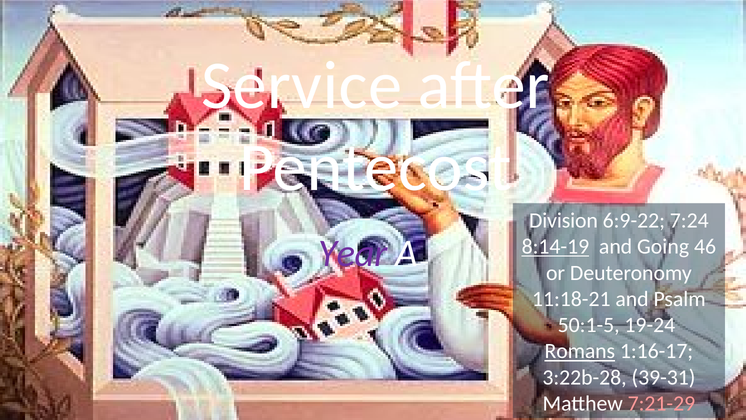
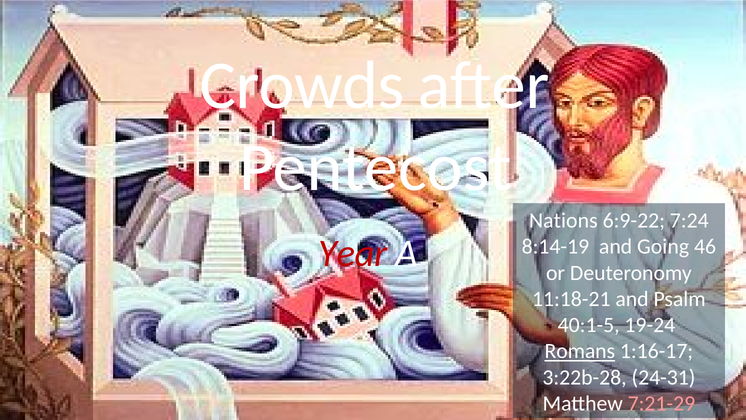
Service: Service -> Crowds (302, 86)
Division: Division -> Nations (563, 220)
Year colour: purple -> red (353, 253)
8:14-19 underline: present -> none (555, 246)
50:1-5: 50:1-5 -> 40:1-5 (589, 325)
39-31: 39-31 -> 24-31 (663, 377)
